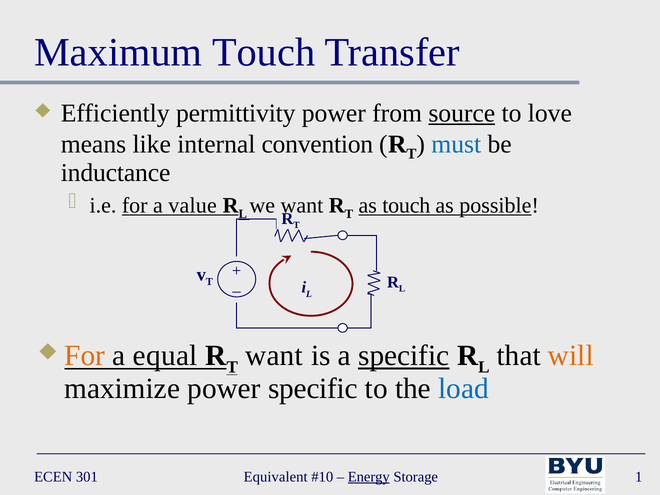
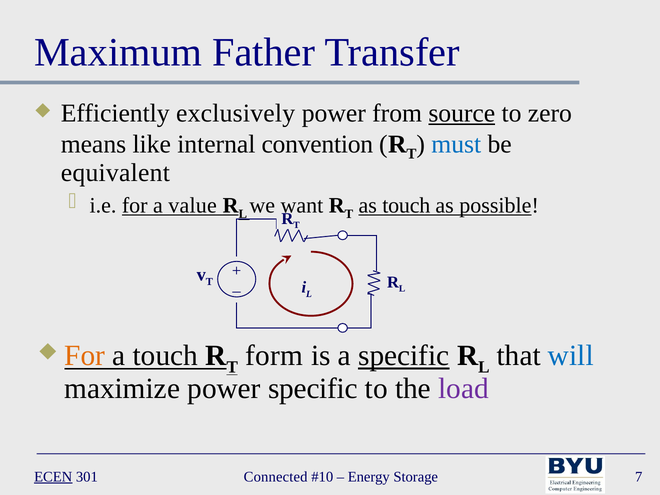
Maximum Touch: Touch -> Father (264, 52)
permittivity: permittivity -> exclusively (236, 113)
love: love -> zero (550, 113)
inductance: inductance -> equivalent (115, 173)
a equal: equal -> touch (165, 356)
want: want -> form (274, 356)
will colour: orange -> blue (571, 356)
load colour: blue -> purple (463, 388)
ECEN underline: none -> present (53, 477)
Equivalent: Equivalent -> Connected (276, 477)
Energy underline: present -> none (369, 477)
1: 1 -> 7 (639, 477)
